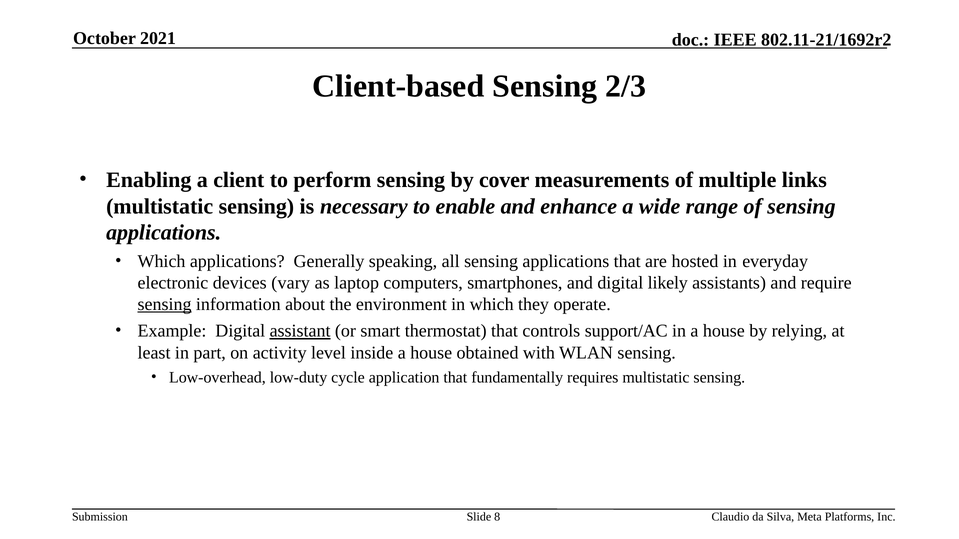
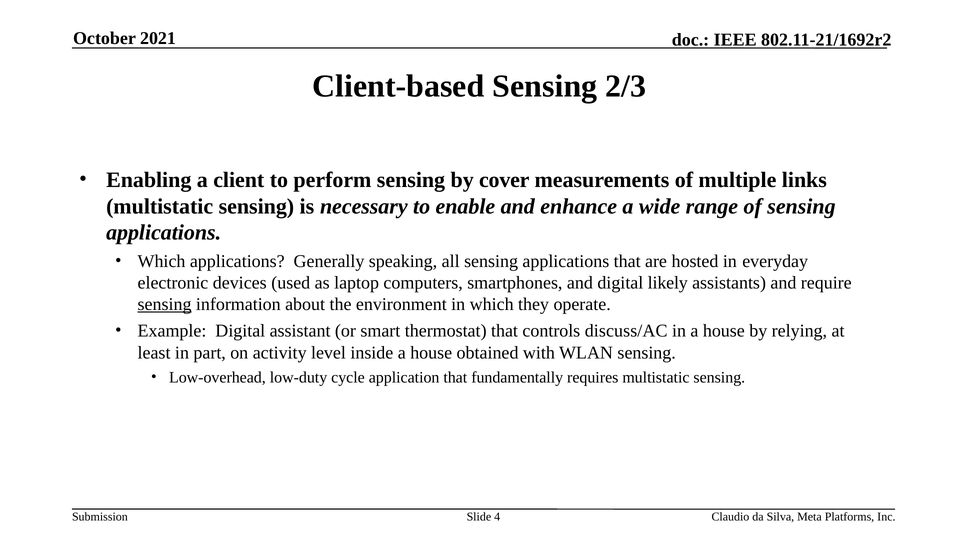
vary: vary -> used (291, 283)
assistant underline: present -> none (300, 331)
support/AC: support/AC -> discuss/AC (626, 331)
8: 8 -> 4 (497, 517)
